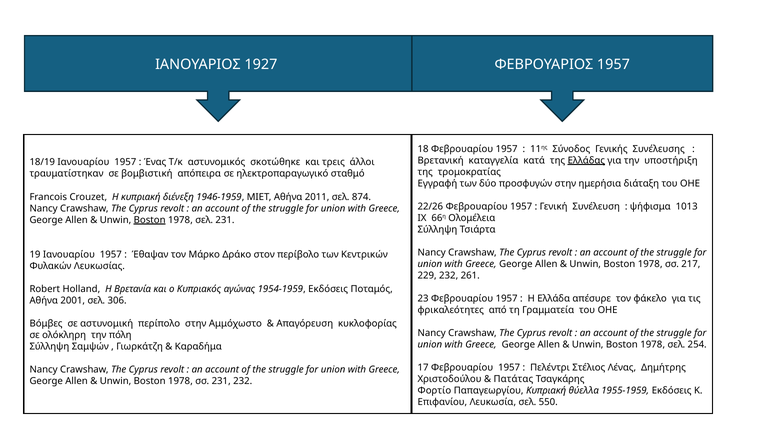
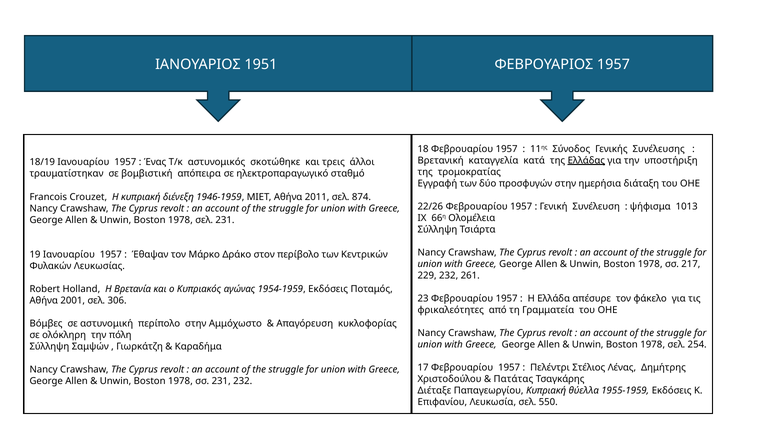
1927: 1927 -> 1951 (261, 65)
Boston underline: present -> none (150, 220)
Φορτίο: Φορτίο -> Διέταξε (434, 391)
